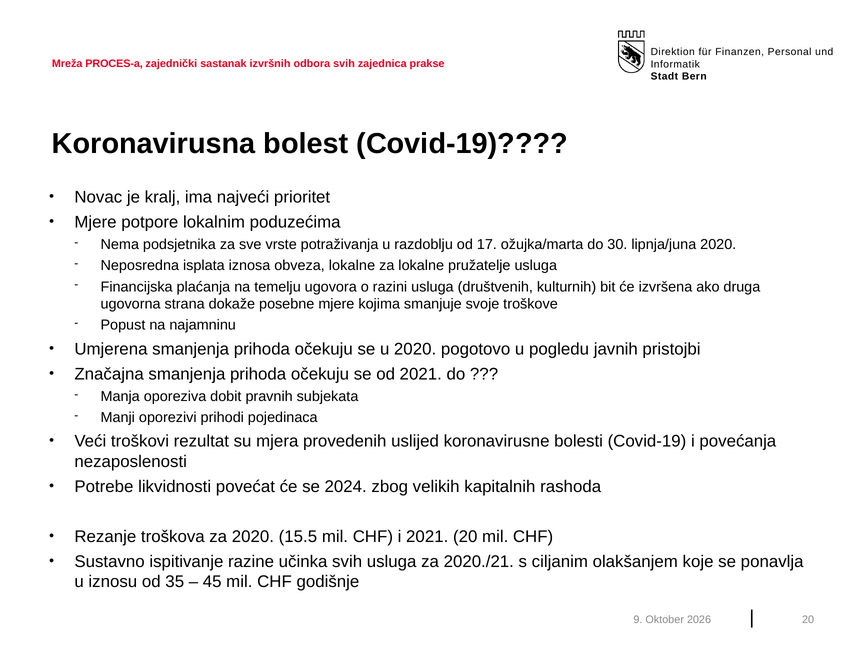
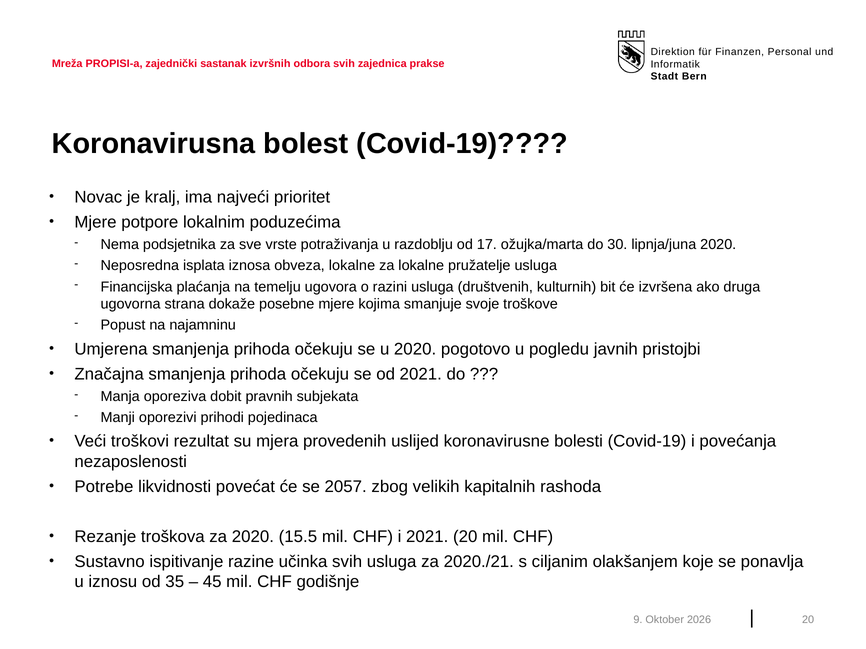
PROCES-a: PROCES-a -> PROPISI-a (114, 64)
2024: 2024 -> 2057 (346, 487)
